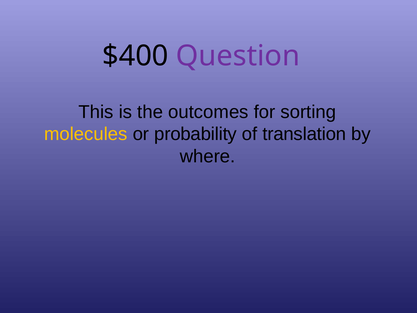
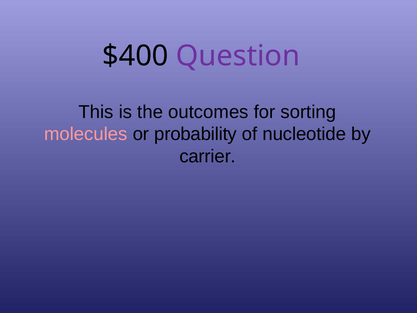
molecules colour: yellow -> pink (86, 134)
translation: translation -> nucleotide (304, 134)
where: where -> carrier (208, 156)
